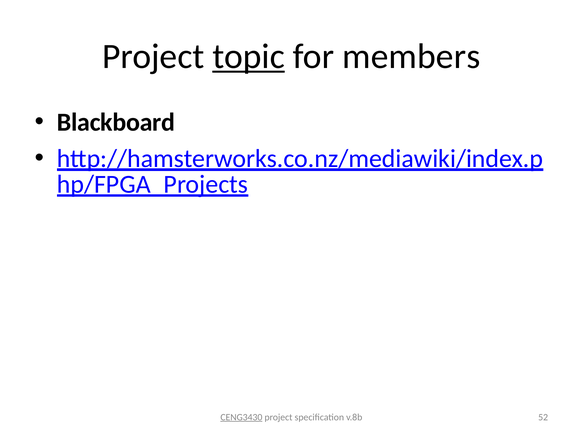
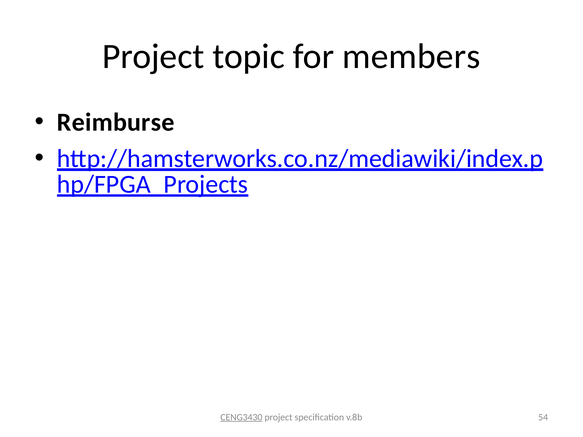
topic underline: present -> none (249, 56)
Blackboard: Blackboard -> Reimburse (116, 122)
52: 52 -> 54 (543, 417)
